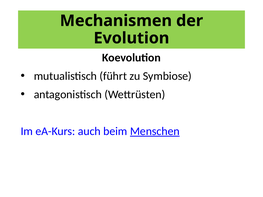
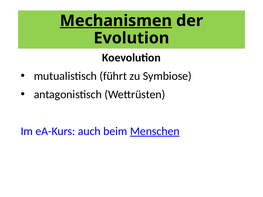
Mechanismen underline: none -> present (116, 21)
